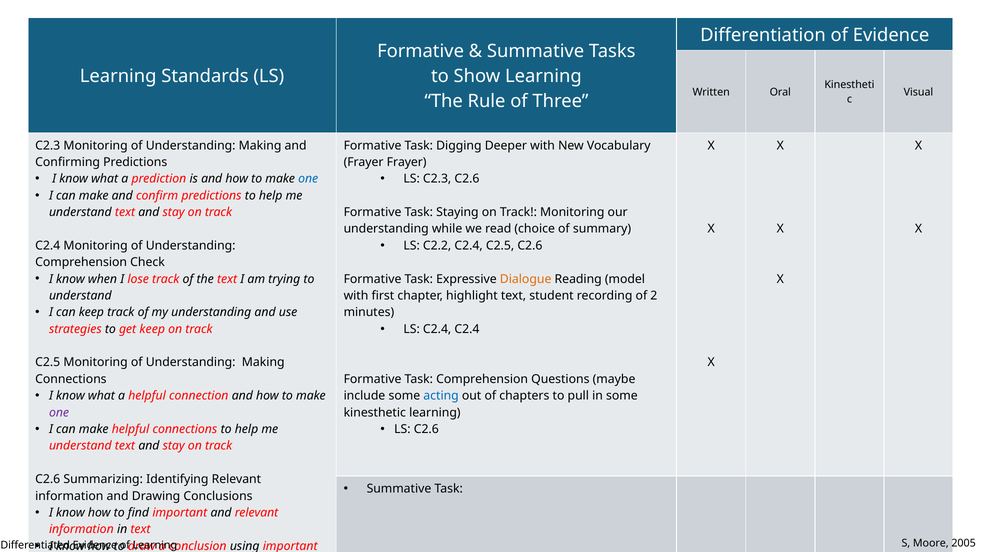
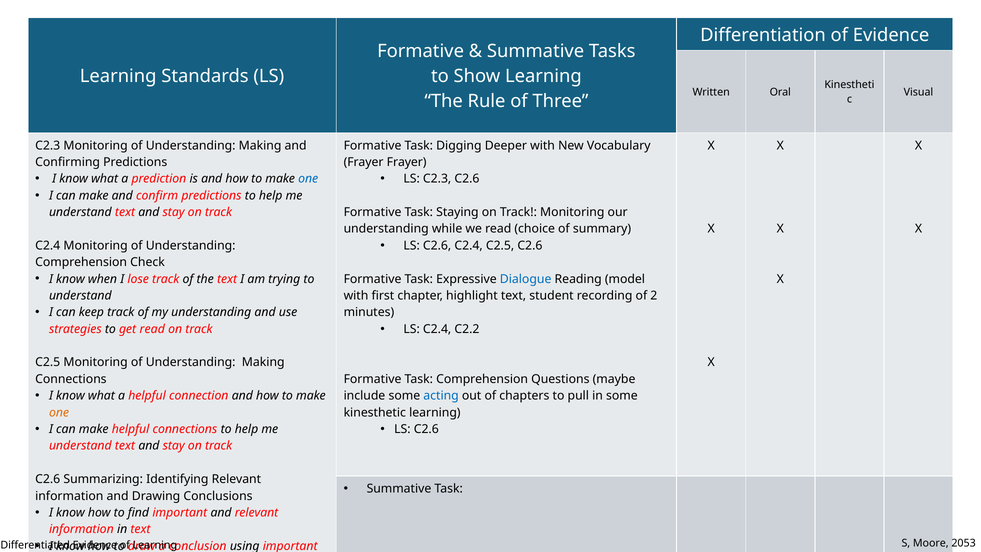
C2.2: C2.2 -> C2.6 (437, 246)
Dialogue colour: orange -> blue (526, 279)
C2.4 C2.4: C2.4 -> C2.2 (467, 329)
get keep: keep -> read (152, 329)
one colour: purple -> orange (59, 412)
2005: 2005 -> 2053 (964, 543)
